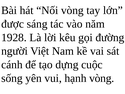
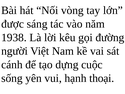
1928: 1928 -> 1938 (14, 37)
hạnh vòng: vòng -> thoại (102, 78)
